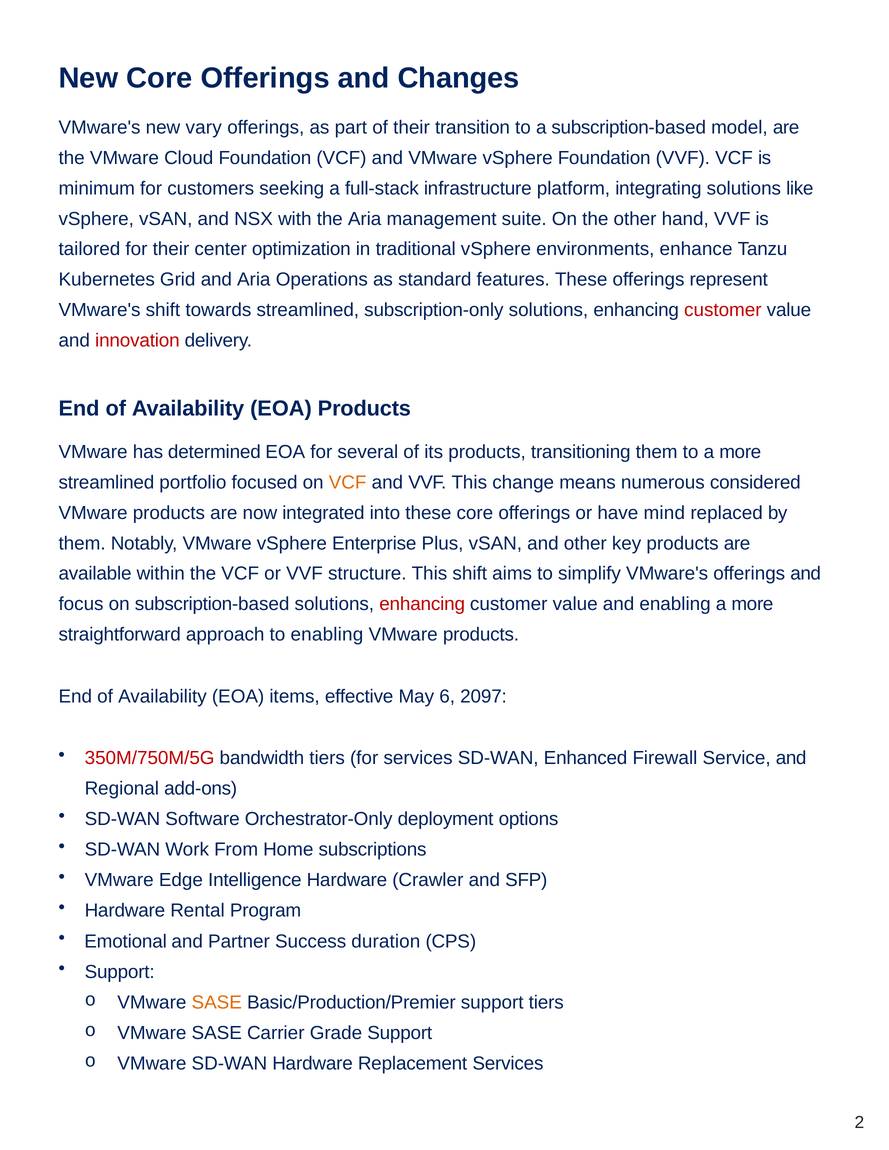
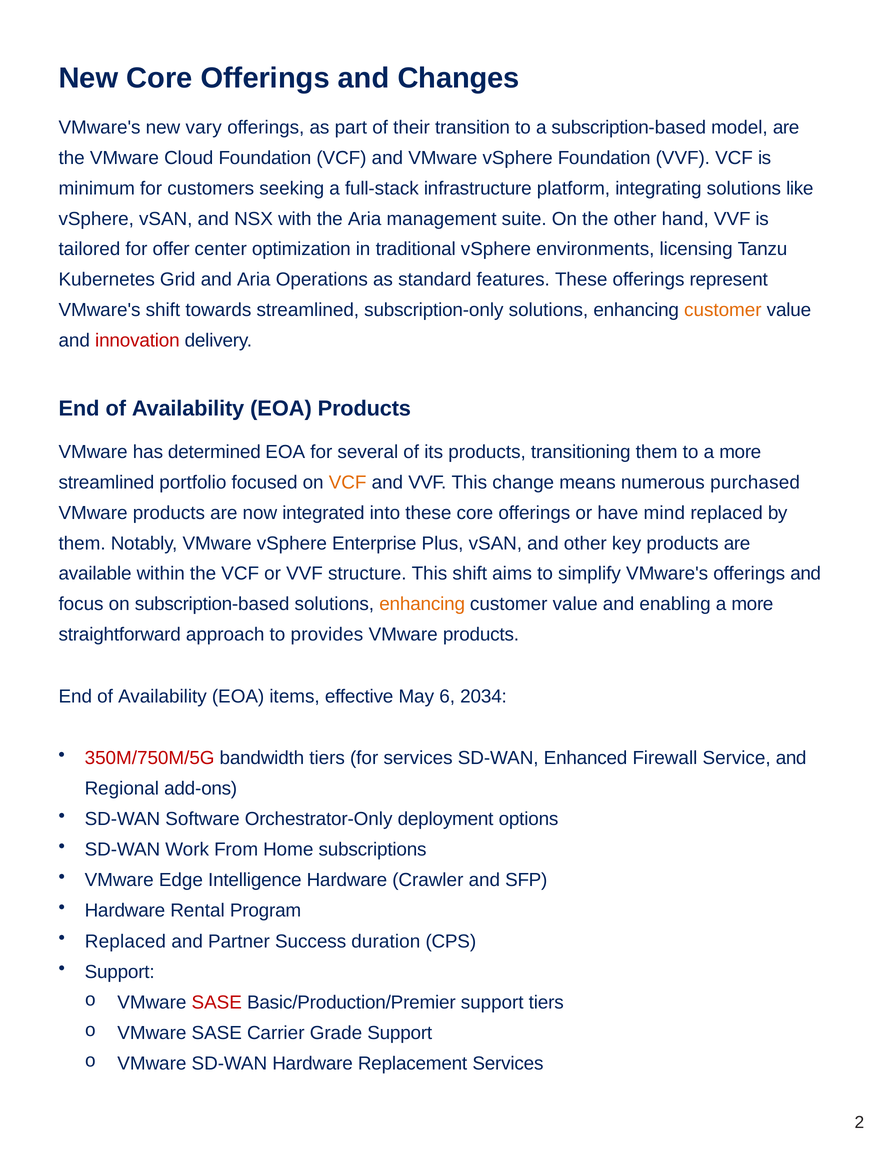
for their: their -> offer (171, 249)
enhance: enhance -> licensing (696, 249)
customer colour: red -> orange (723, 310)
considered: considered -> purchased (755, 483)
enhancing colour: red -> orange (422, 604)
to enabling: enabling -> provides (327, 635)
2097: 2097 -> 2034 (484, 697)
Emotional: Emotional -> Replaced (125, 942)
SASE colour: orange -> red (217, 1003)
